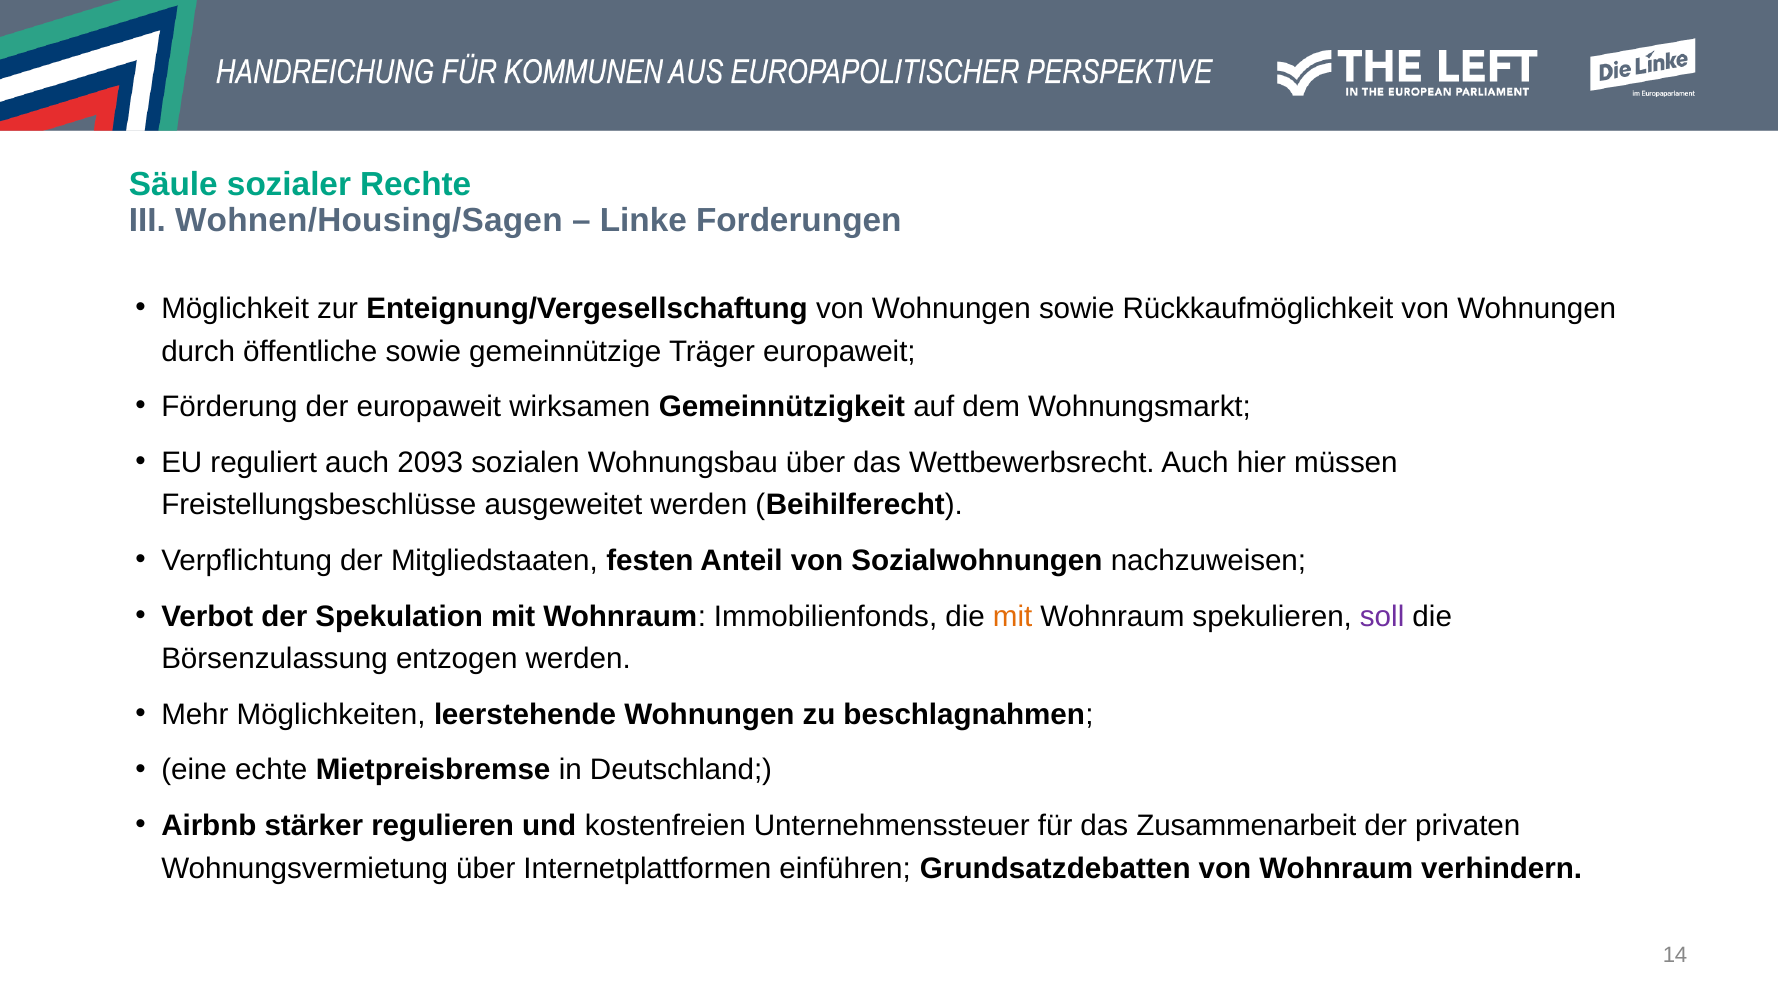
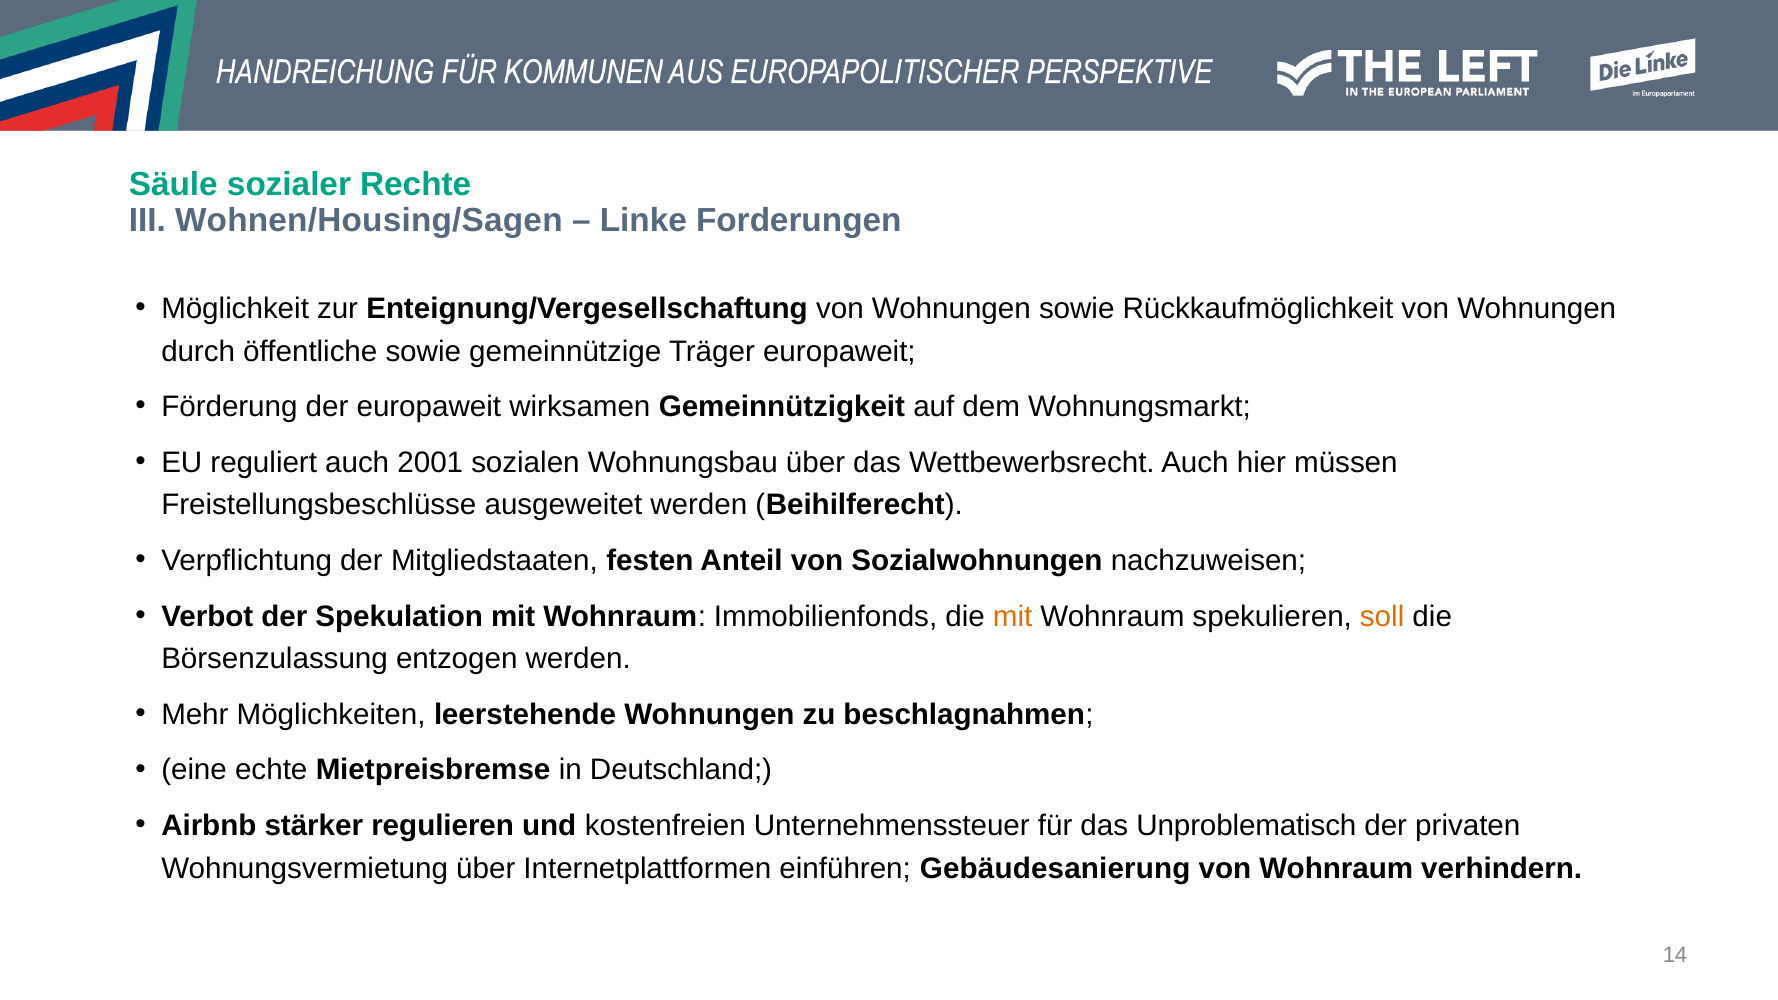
2093: 2093 -> 2001 (430, 463)
soll colour: purple -> orange (1382, 616)
Zusammenarbeit: Zusammenarbeit -> Unproblematisch (1246, 826)
Grundsatzdebatten: Grundsatzdebatten -> Gebäudesanierung (1055, 868)
